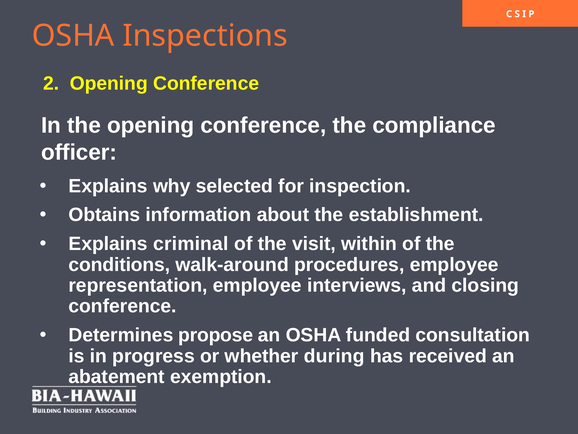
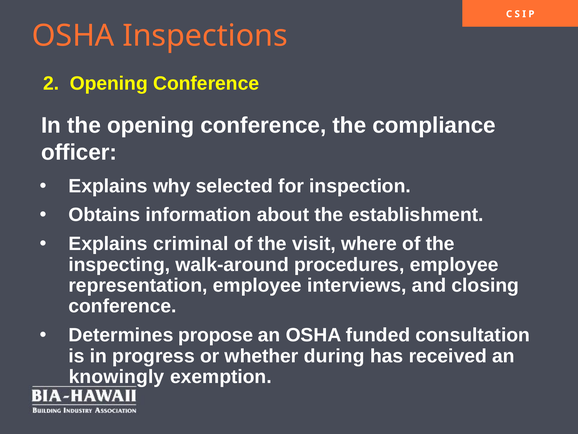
within: within -> where (369, 244)
conditions: conditions -> inspecting (119, 264)
abatement: abatement -> knowingly (117, 376)
